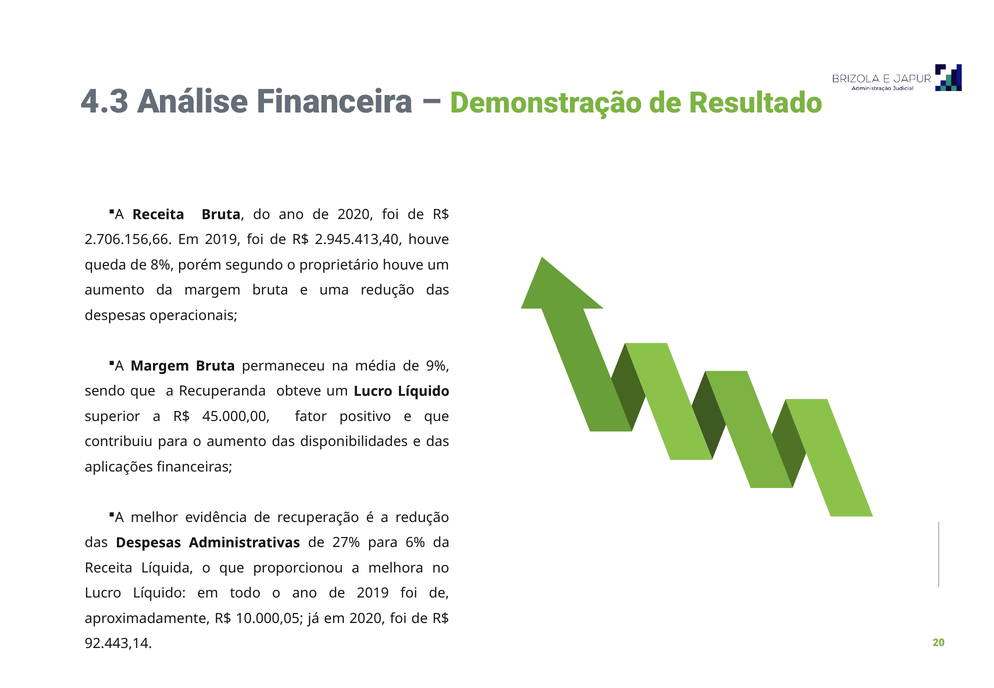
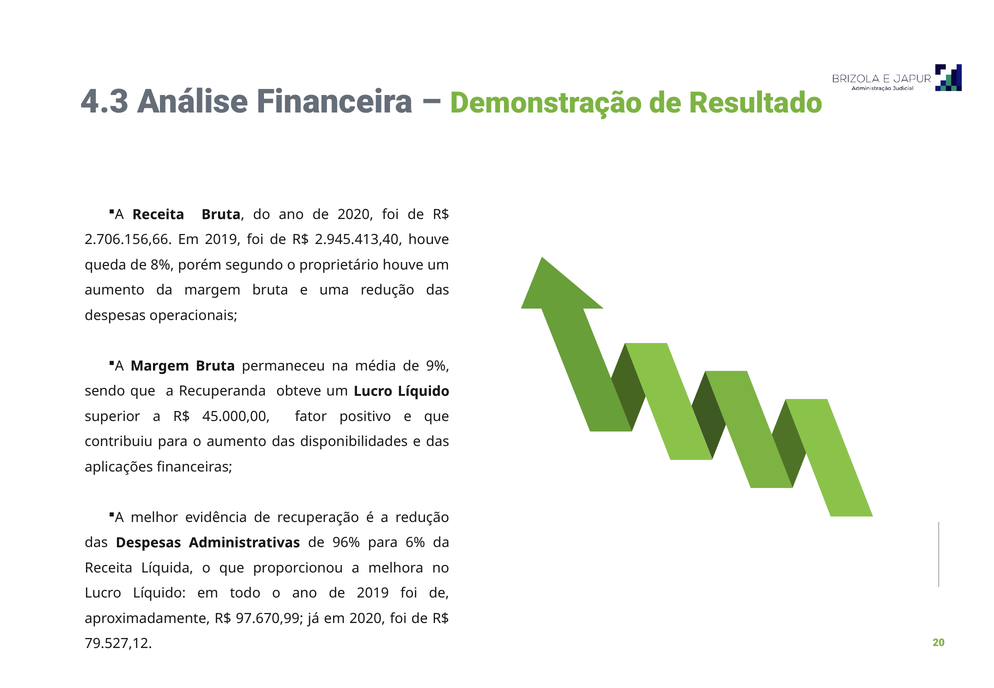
27%: 27% -> 96% (346, 543)
10.000,05: 10.000,05 -> 97.670,99 (270, 619)
92.443,14: 92.443,14 -> 79.527,12 (118, 644)
